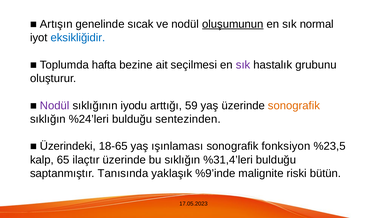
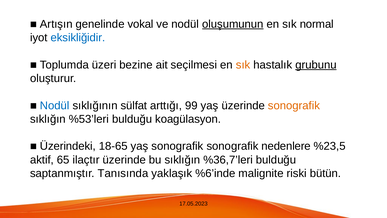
sıcak: sıcak -> vokal (141, 24)
hafta: hafta -> üzeri (104, 65)
sık colour: purple -> orange (243, 65)
grubunu underline: none -> present (316, 65)
Nodül colour: purple -> blue (55, 105)
iyodu: iyodu -> sülfat (134, 105)
59: 59 -> 99 (191, 105)
%24’leri: %24’leri -> %53’leri (89, 119)
sentezinden: sentezinden -> koagülasyon (188, 119)
yaş ışınlaması: ışınlaması -> sonografik (177, 146)
fonksiyon: fonksiyon -> nedenlere (286, 146)
kalp: kalp -> aktif (42, 160)
%31,4’leri: %31,4’leri -> %36,7’leri (228, 160)
%9’inde: %9’inde -> %6’inde (215, 173)
